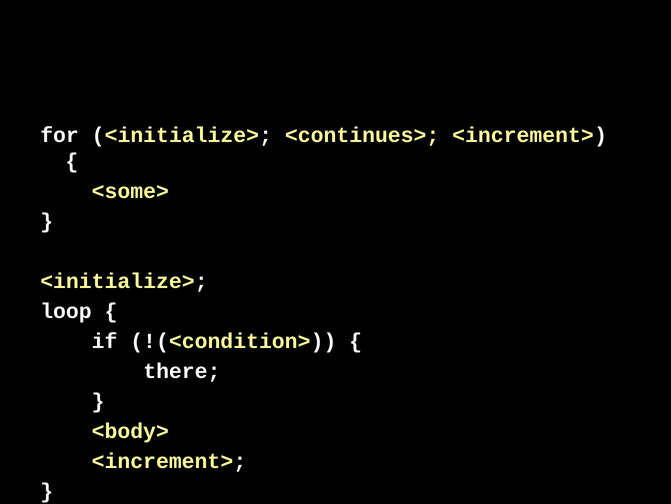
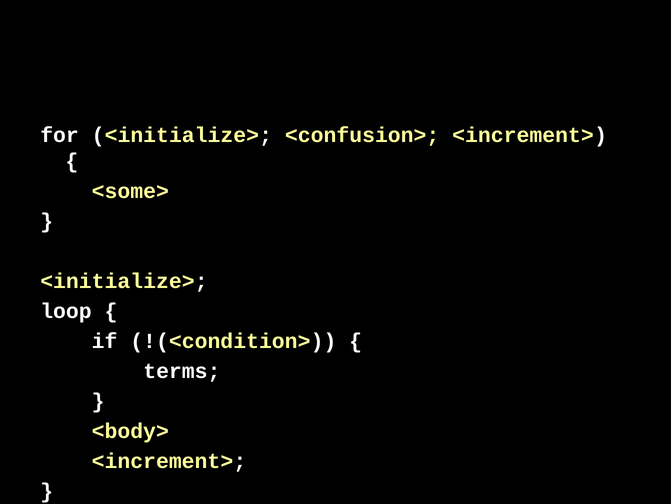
<continues>: <continues> -> <confusion> (362, 135)
there: there -> terms (182, 371)
